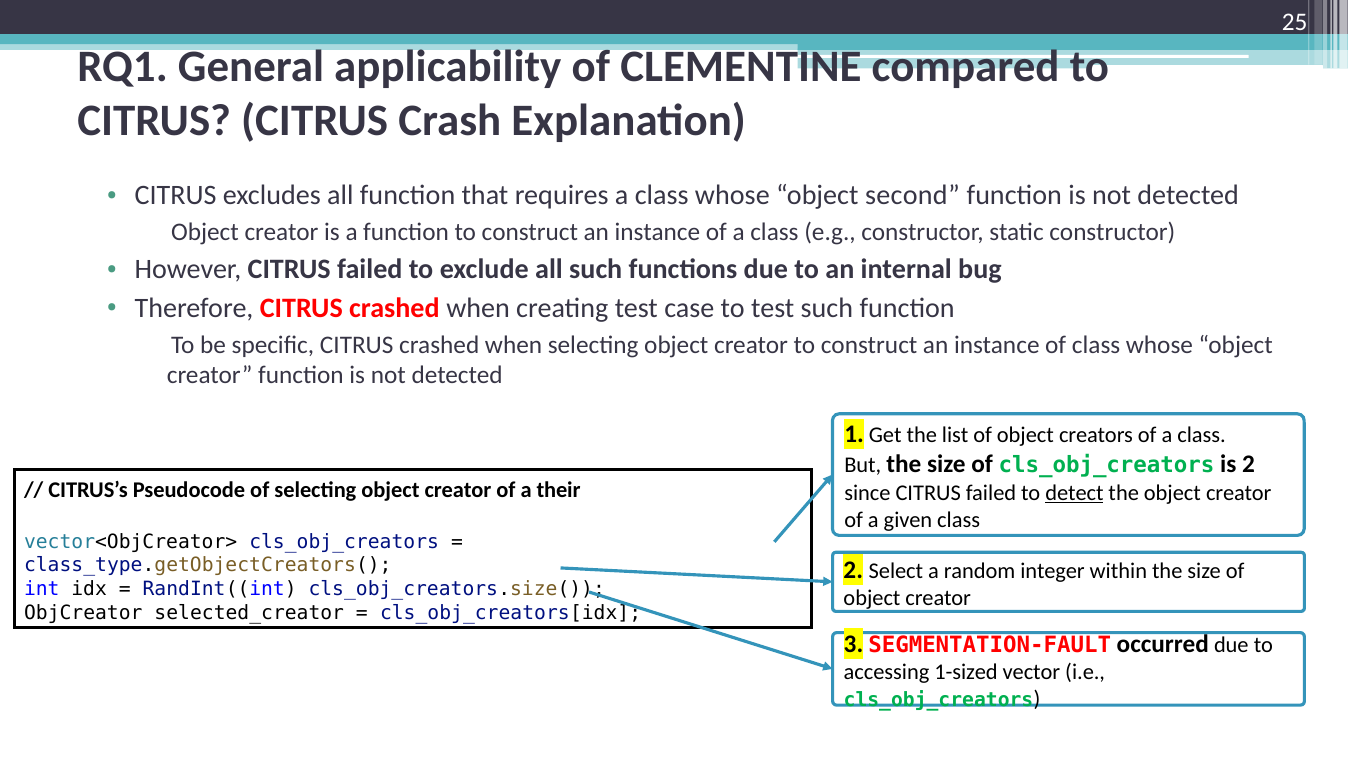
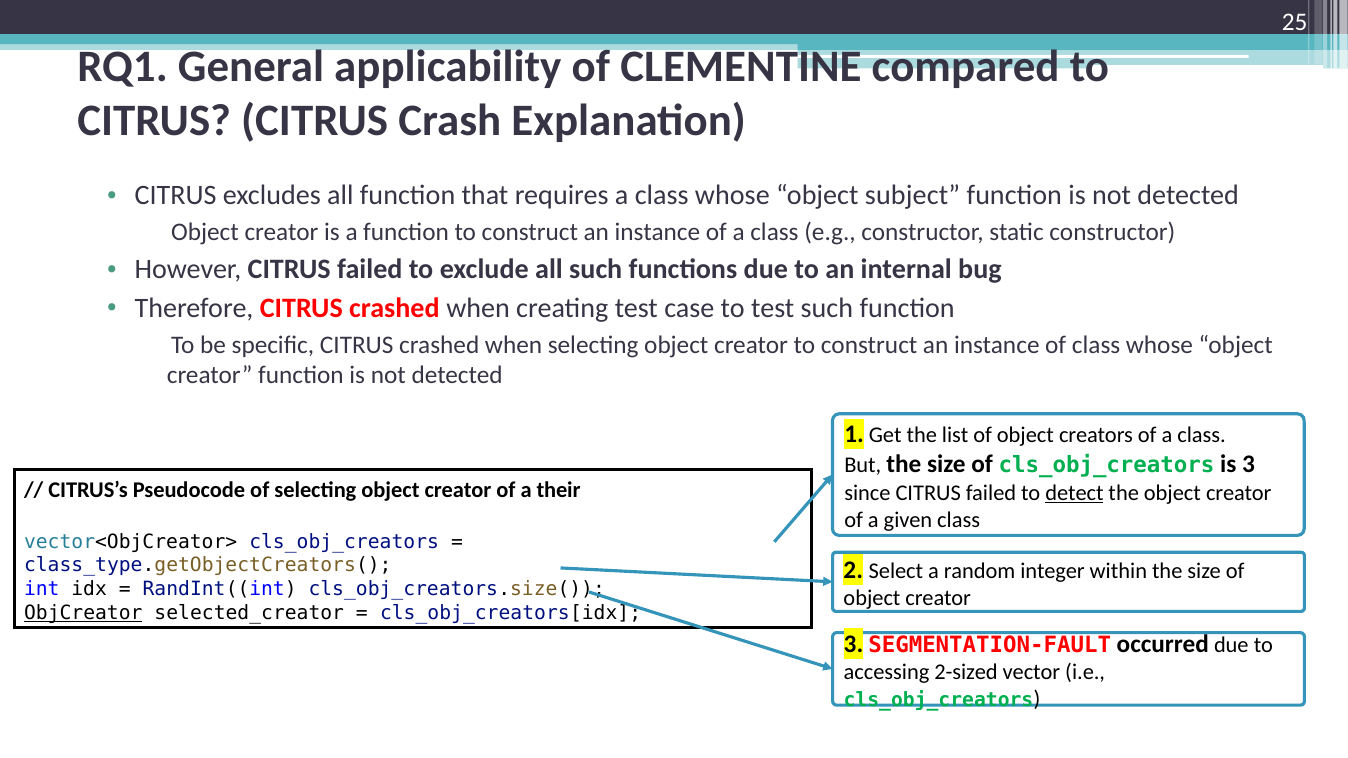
second: second -> subject (913, 196)
is 2: 2 -> 3 (1248, 465)
ObjCreator underline: none -> present (83, 613)
1-sized: 1-sized -> 2-sized (966, 672)
